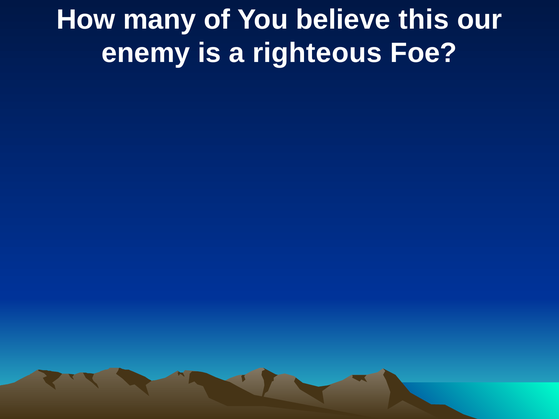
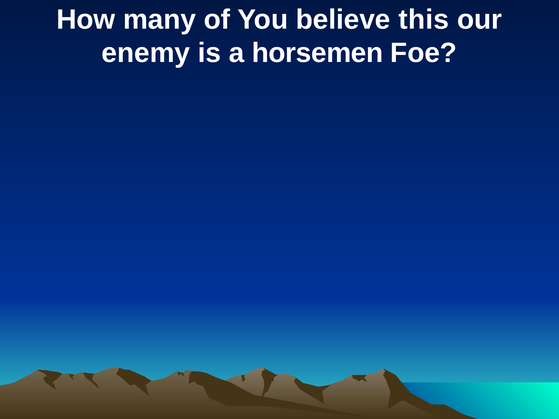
righteous: righteous -> horsemen (317, 53)
